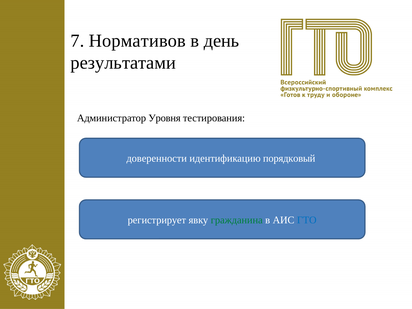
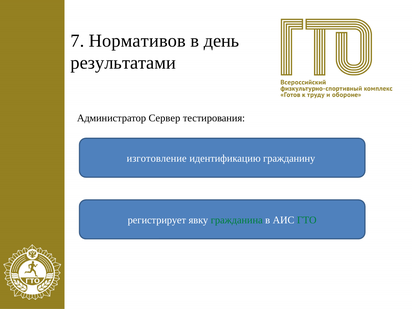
Уровня: Уровня -> Сервер (164, 118)
доверенности: доверенности -> изготовление (157, 158)
порядковый: порядковый -> гражданину (289, 158)
ГТО colour: blue -> green (307, 220)
